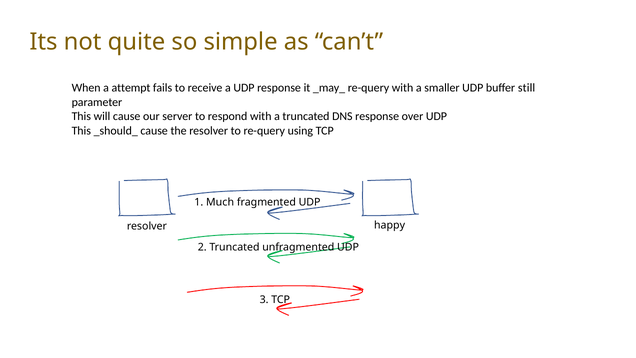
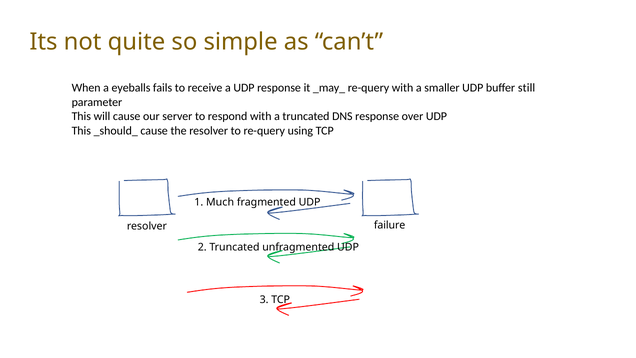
attempt: attempt -> eyeballs (131, 88)
happy: happy -> failure (390, 225)
